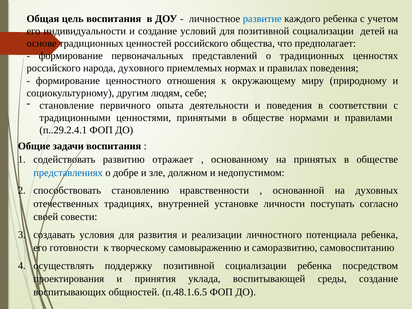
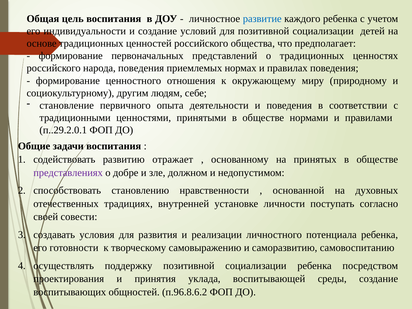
народа духовного: духовного -> поведения (141, 68)
п..29.2.4.1: п..29.2.4.1 -> п..29.2.0.1 (63, 130)
представлениях colour: blue -> purple (68, 173)
п.48.1.6.5: п.48.1.6.5 -> п.96.8.6.2 (185, 292)
